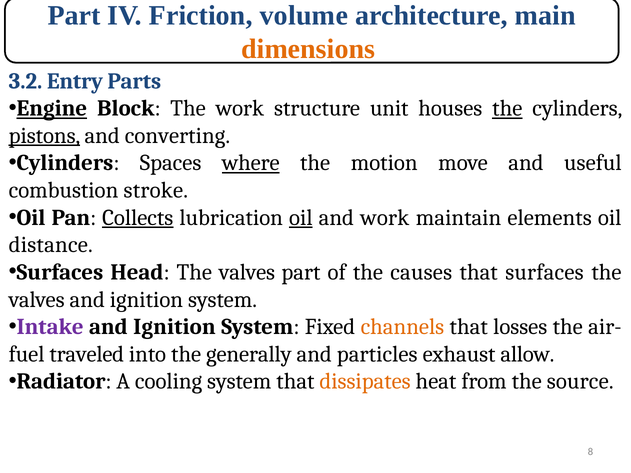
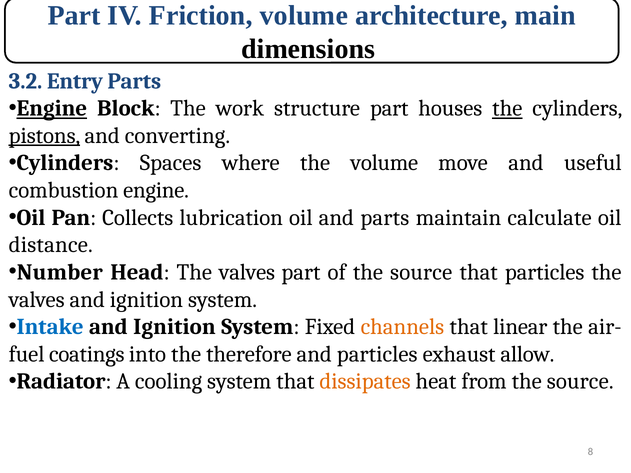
dimensions colour: orange -> black (308, 49)
structure unit: unit -> part (389, 108)
where underline: present -> none (251, 163)
the motion: motion -> volume (384, 163)
combustion stroke: stroke -> engine (156, 190)
Collects underline: present -> none (138, 218)
oil underline: present -> none (301, 218)
and work: work -> parts (385, 218)
elements: elements -> calculate (550, 218)
Surfaces: Surfaces -> Number (60, 272)
of the causes: causes -> source (421, 272)
that surfaces: surfaces -> particles (545, 272)
Intake colour: purple -> blue (50, 327)
losses: losses -> linear (520, 327)
traveled: traveled -> coatings (87, 354)
generally: generally -> therefore (249, 354)
